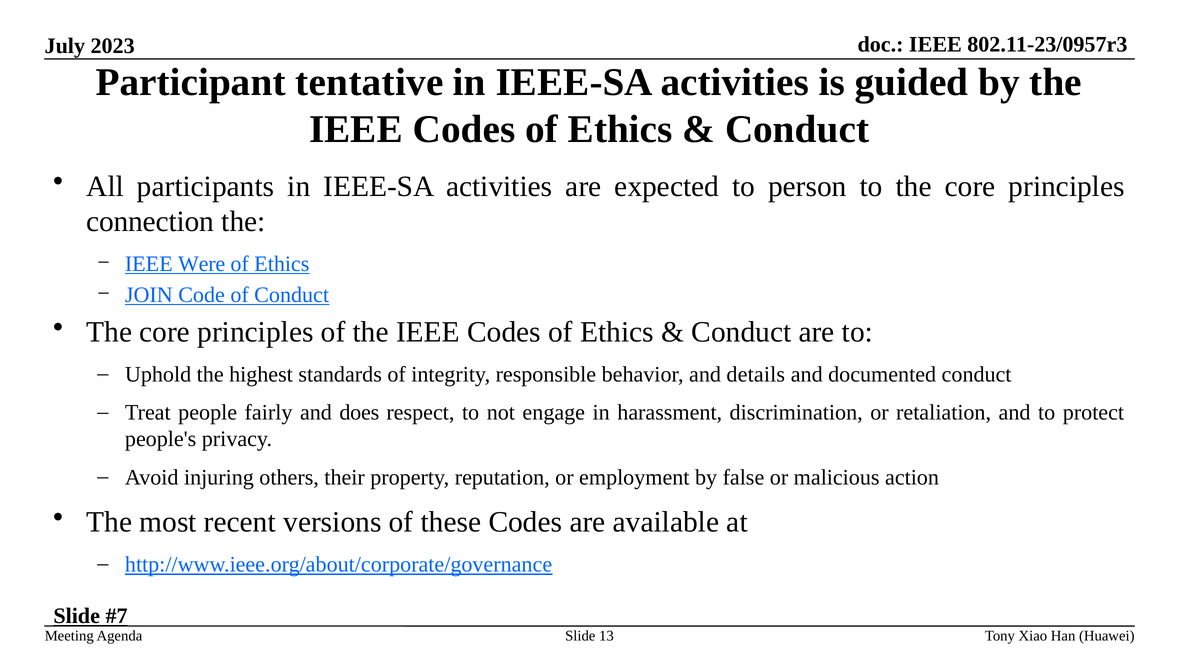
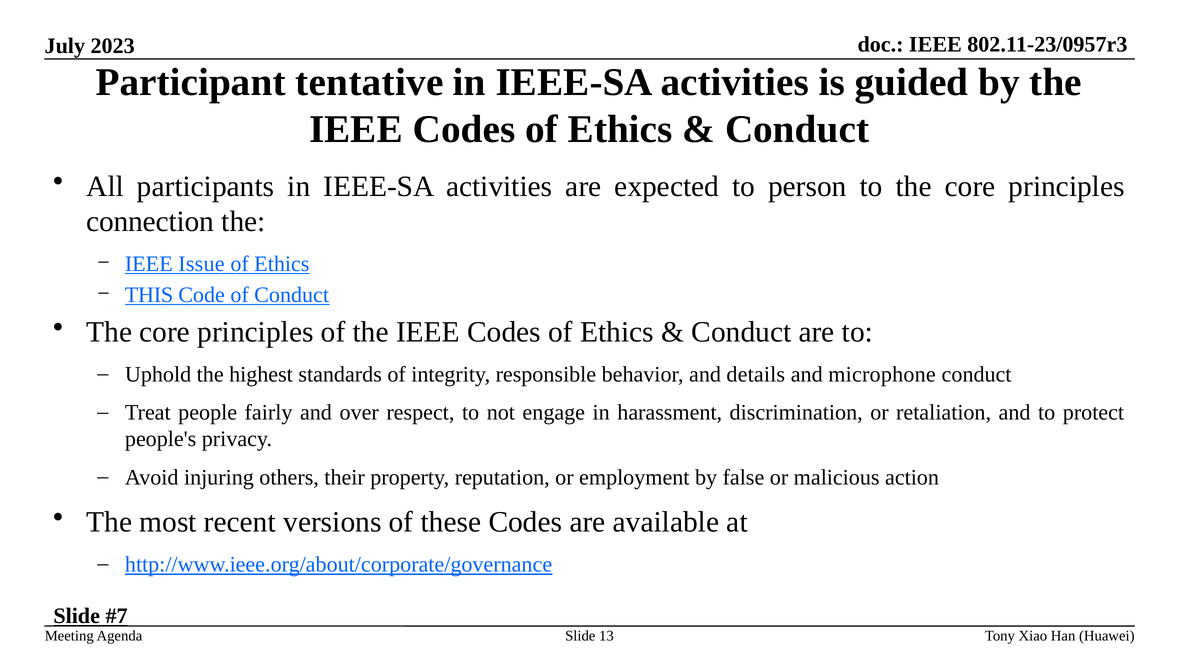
Were: Were -> Issue (201, 264)
JOIN: JOIN -> THIS (149, 295)
documented: documented -> microphone (882, 374)
does: does -> over (359, 413)
